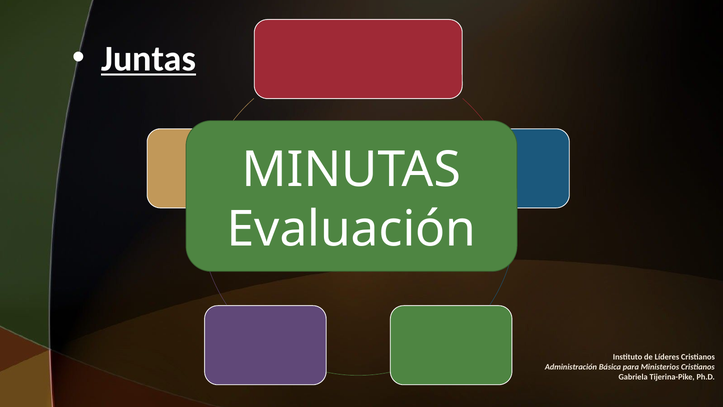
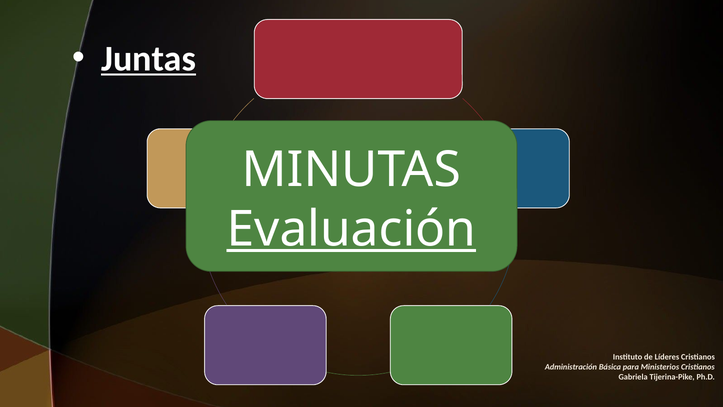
Evaluación underline: none -> present (351, 229)
